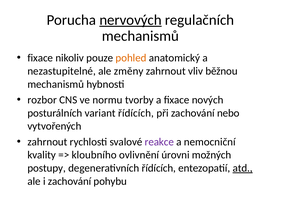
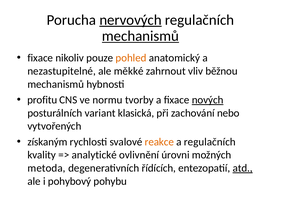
mechanismů underline: none -> present (140, 36)
změny: změny -> měkké (129, 71)
rozbor: rozbor -> profitu (42, 100)
nových underline: none -> present (208, 100)
variant řídících: řídících -> klasická (136, 113)
zahrnout: zahrnout -> získaným (47, 142)
reakce colour: purple -> orange (159, 142)
a nemocniční: nemocniční -> regulačních (210, 142)
kloubního: kloubního -> analytické (94, 155)
postupy: postupy -> metoda (47, 168)
i zachování: zachování -> pohybový (70, 181)
